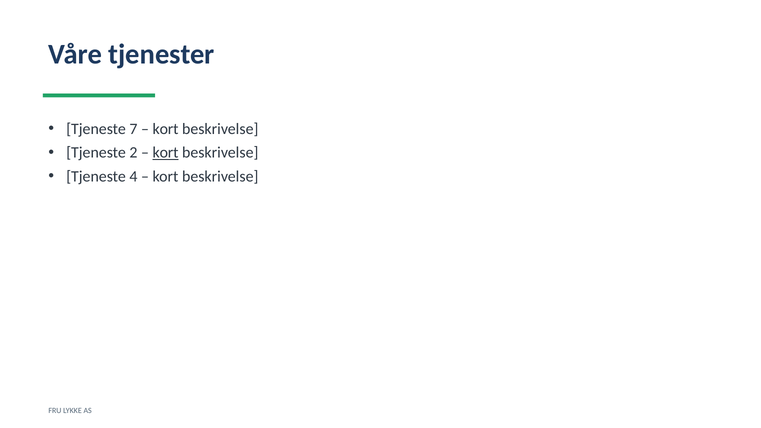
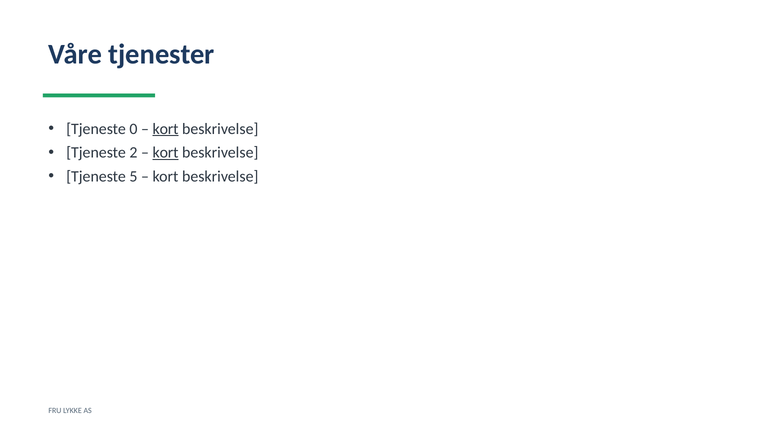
7: 7 -> 0 (133, 129)
kort underline: none -> present (166, 129)
4: 4 -> 5 (133, 176)
